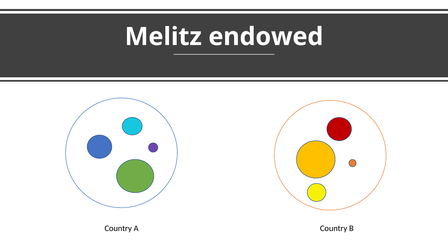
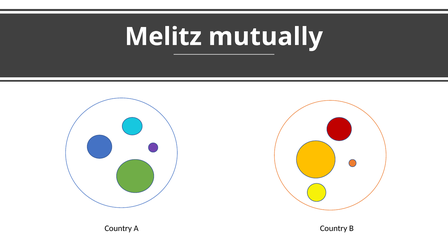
endowed: endowed -> mutually (266, 37)
